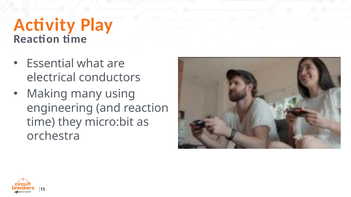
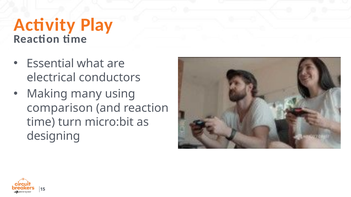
engineering: engineering -> comparison (60, 108)
they: they -> turn (70, 122)
orchestra: orchestra -> designing (53, 136)
